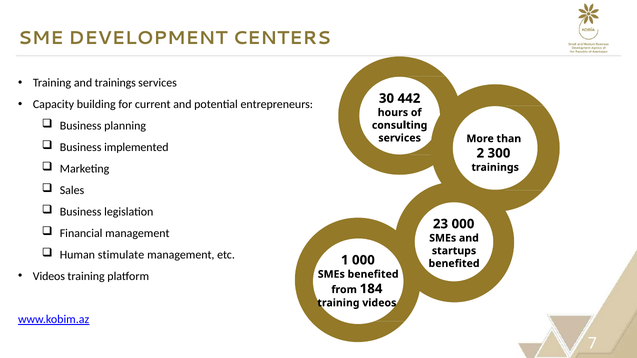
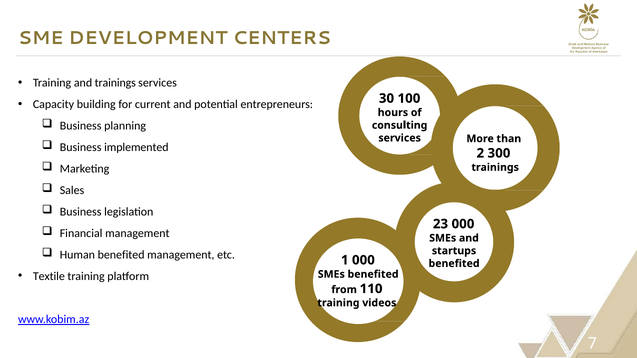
442: 442 -> 100 (409, 98)
Human stimulate: stimulate -> benefited (121, 255)
Videos: Videos -> Textile (49, 276)
184: 184 -> 110 (371, 289)
